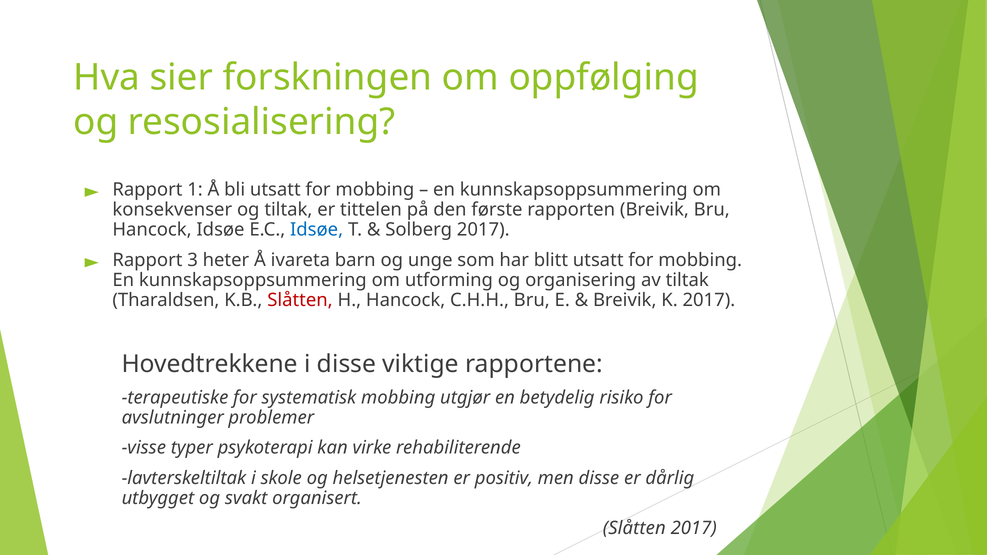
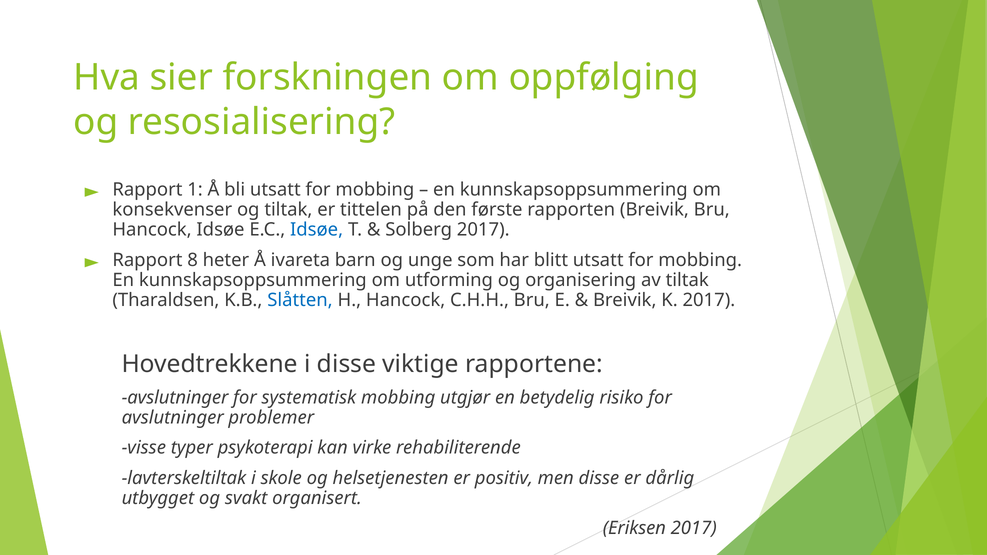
3: 3 -> 8 (193, 260)
Slåtten colour: red -> blue (300, 300)
terapeutiske: terapeutiske -> avslutninger (175, 398)
Slåtten: Slåtten -> Eriksen (634, 528)
